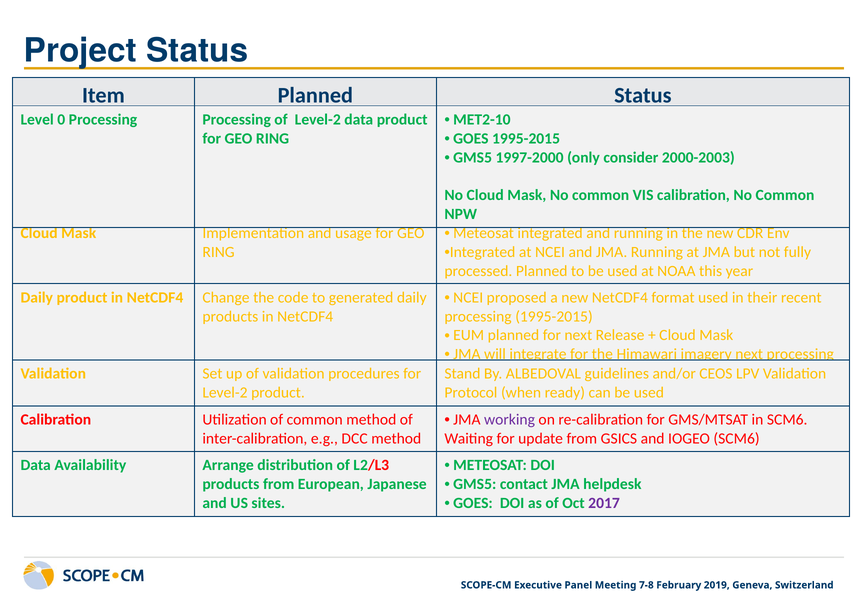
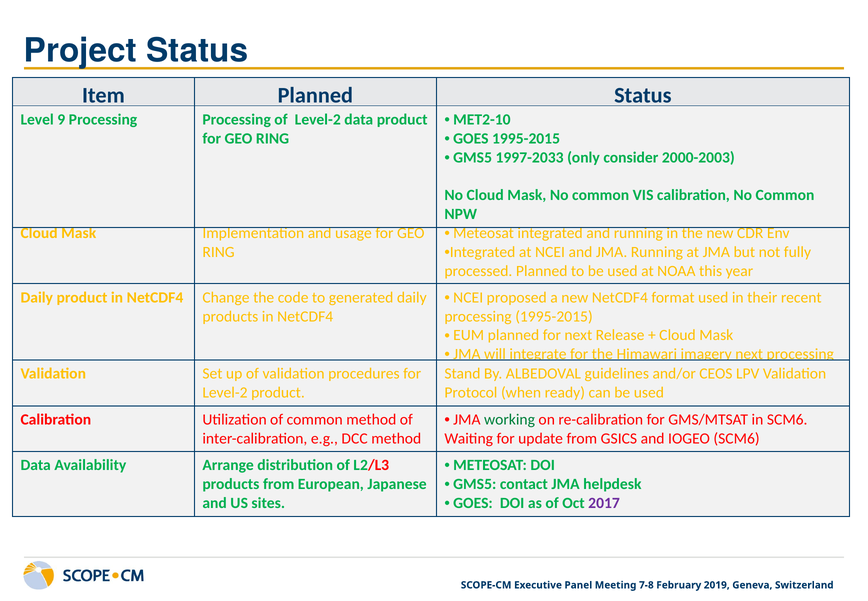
0: 0 -> 9 (61, 119)
1997-2000: 1997-2000 -> 1997-2033 (530, 157)
working colour: purple -> green (510, 419)
